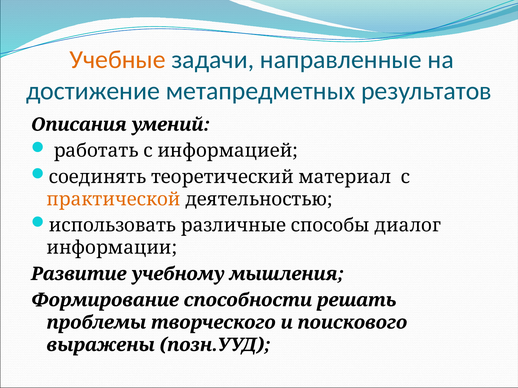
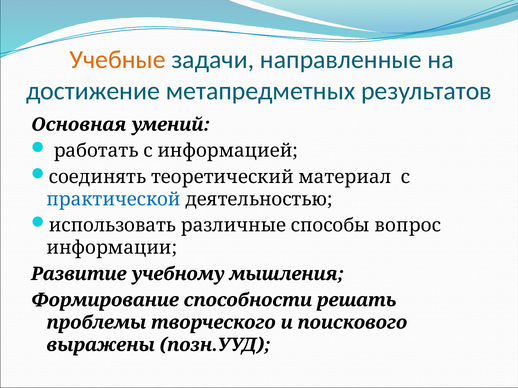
Описания: Описания -> Основная (79, 125)
практической colour: orange -> blue (114, 199)
диалог: диалог -> вопрос (408, 226)
